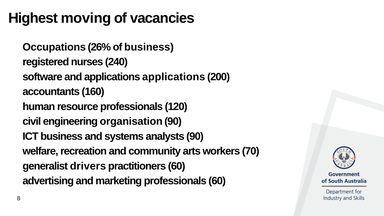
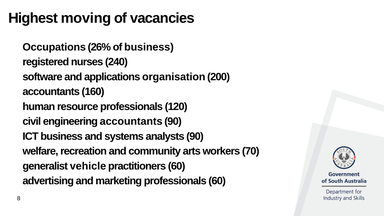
applications applications: applications -> organisation (174, 77)
engineering organisation: organisation -> accountants (131, 121)
drivers: drivers -> vehicle (88, 166)
